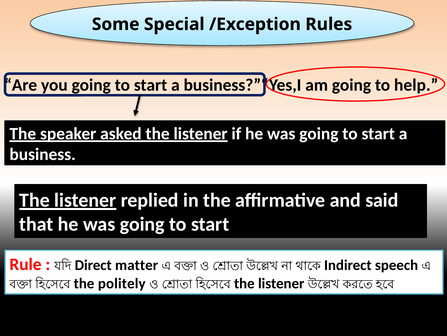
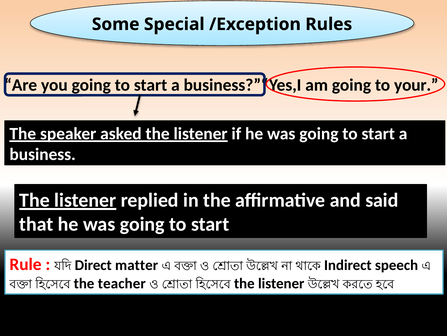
help: help -> your (416, 85)
politely: politely -> teacher (122, 283)
